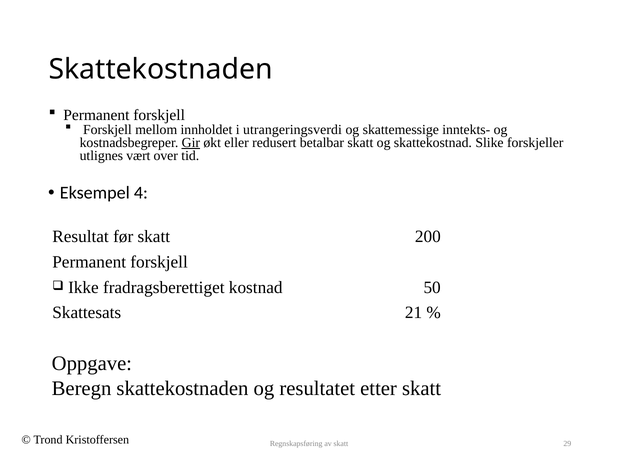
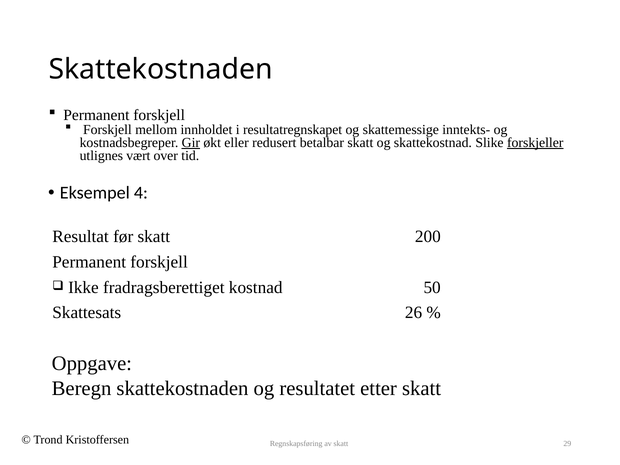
utrangeringsverdi: utrangeringsverdi -> resultatregnskapet (293, 129)
forskjeller underline: none -> present (535, 143)
21: 21 -> 26 (414, 313)
